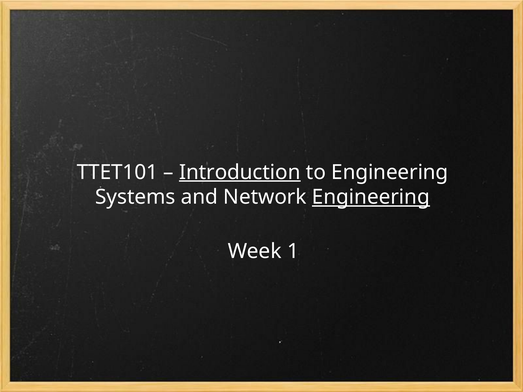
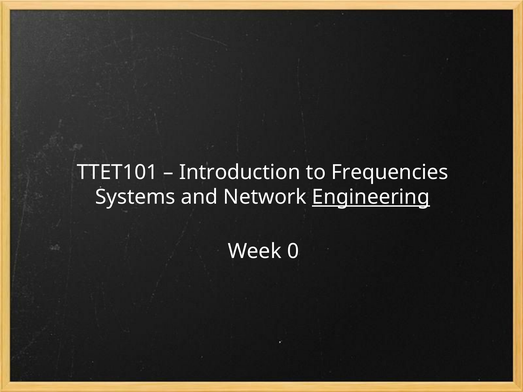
Introduction underline: present -> none (240, 172)
to Engineering: Engineering -> Frequencies (390, 172)
1: 1 -> 0 (293, 251)
